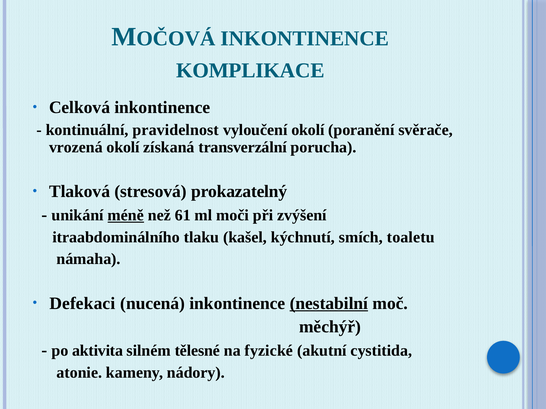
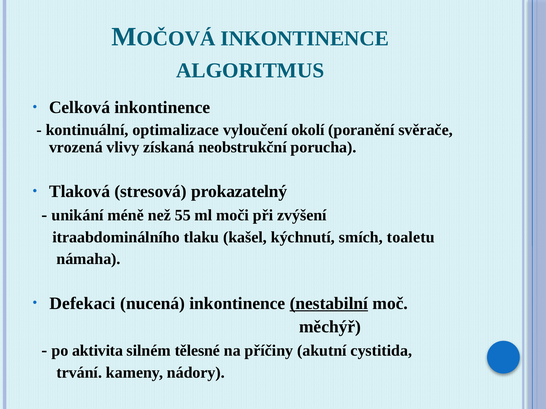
KOMPLIKACE: KOMPLIKACE -> ALGORITMUS (250, 70)
pravidelnost: pravidelnost -> optimalizace (176, 130)
vrozená okolí: okolí -> vlivy (123, 147)
transverzální: transverzální -> neobstrukční (243, 147)
méně underline: present -> none (126, 216)
61: 61 -> 55 (183, 216)
fyzické: fyzické -> příčiny (269, 351)
atonie: atonie -> trvání (79, 373)
